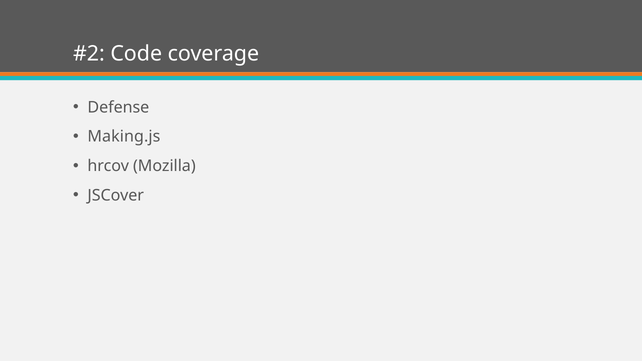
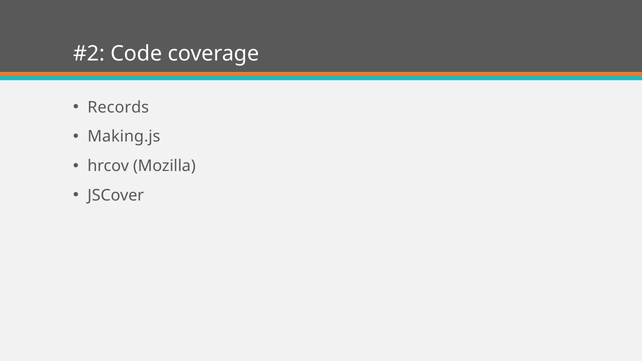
Defense: Defense -> Records (118, 107)
